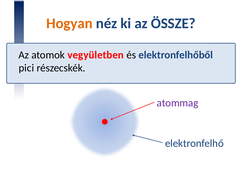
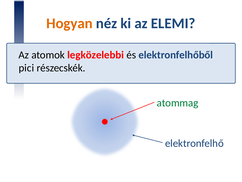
ÖSSZE: ÖSSZE -> ELEMI (173, 23)
vegyületben: vegyületben -> legközelebbi (96, 55)
atommag colour: purple -> green (177, 103)
